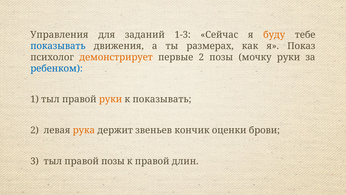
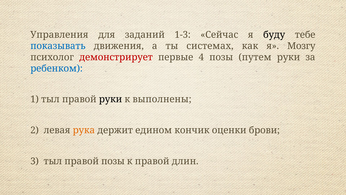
буду colour: orange -> black (274, 35)
размерах: размерах -> системах (210, 46)
Показ: Показ -> Мозгу (301, 46)
демонстрирует colour: orange -> red (116, 57)
первые 2: 2 -> 4 (201, 57)
мочку: мочку -> путем (255, 57)
руки colour: orange -> black (110, 99)
к показывать: показывать -> выполнены (162, 99)
звеньев: звеньев -> едином (154, 130)
